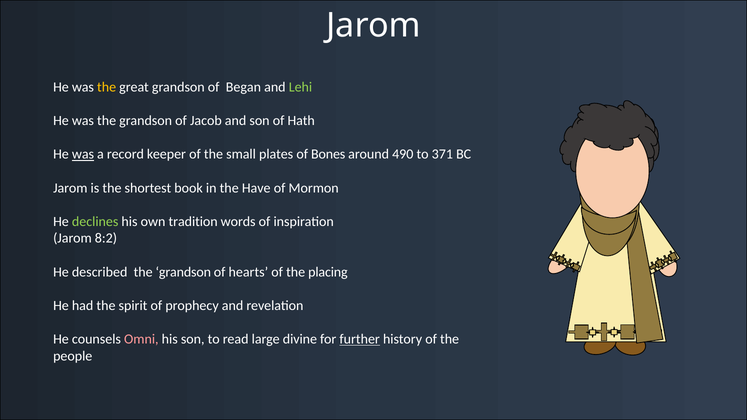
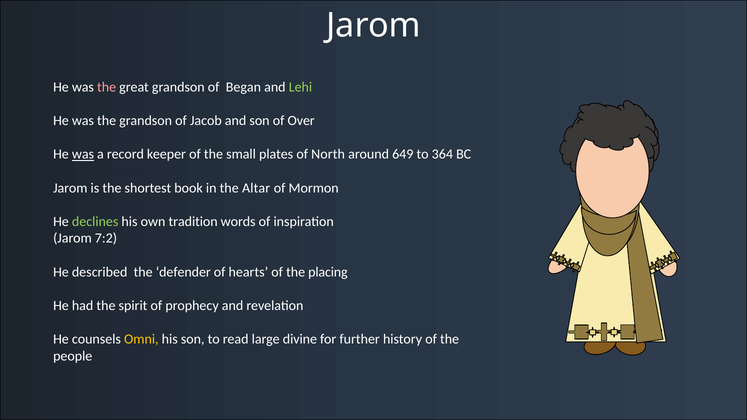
the colour: yellow -> pink (107, 87)
Hath: Hath -> Over (301, 121)
Bones: Bones -> North (328, 154)
490: 490 -> 649 (403, 154)
371: 371 -> 364 (442, 154)
Have: Have -> Altar (256, 188)
8:2: 8:2 -> 7:2 (106, 238)
described the grandson: grandson -> defender (183, 272)
Omni colour: pink -> yellow (141, 339)
further underline: present -> none (360, 339)
